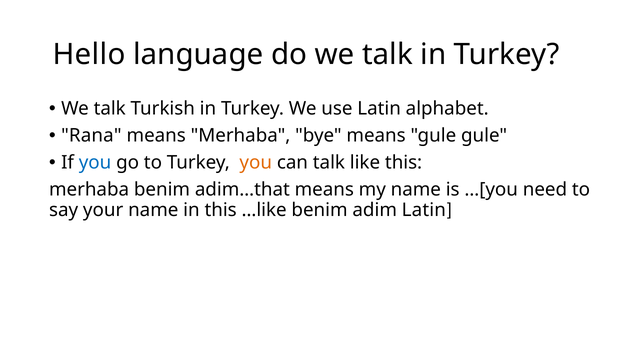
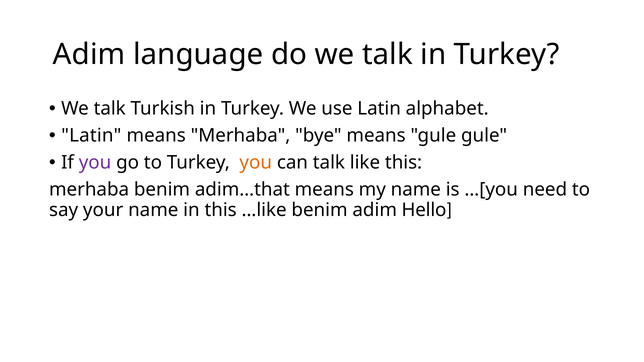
Hello: Hello -> Adim (89, 54)
Rana: Rana -> Latin (91, 136)
you colour: blue -> purple (95, 163)
adim Latin: Latin -> Hello (424, 210)
